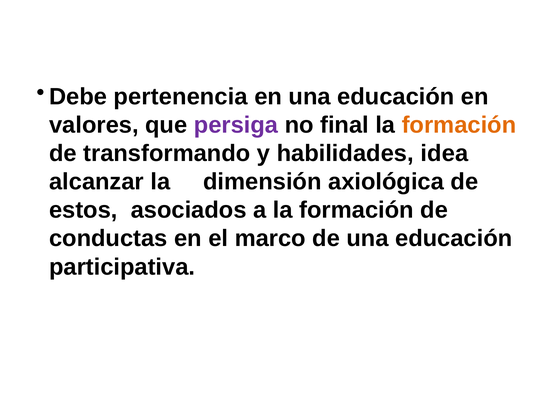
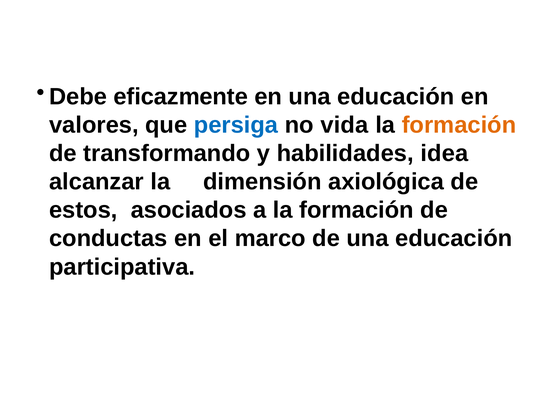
pertenencia: pertenencia -> eficazmente (181, 97)
persiga colour: purple -> blue (236, 125)
final: final -> vida (344, 125)
